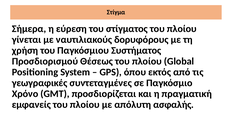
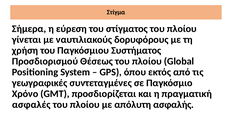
εμφανείς: εμφανείς -> ασφαλές (31, 104)
